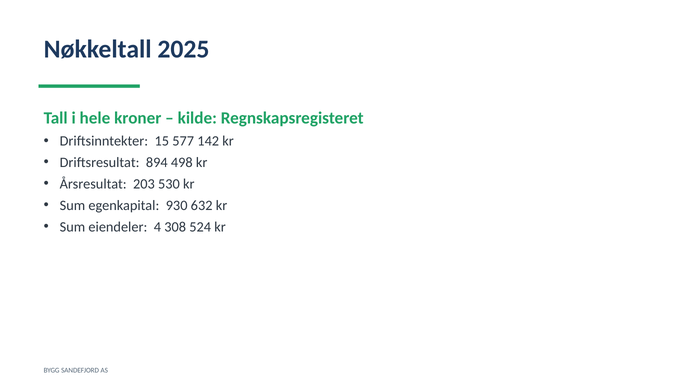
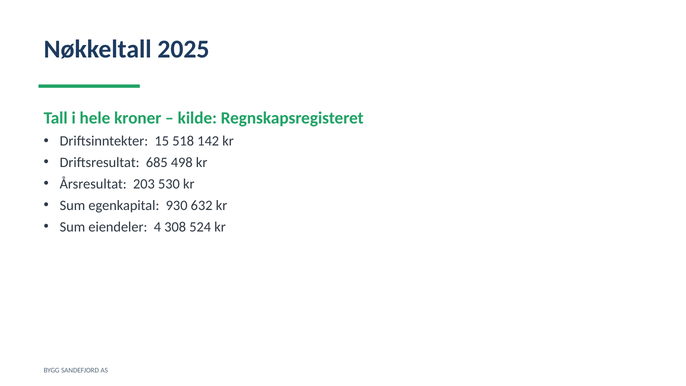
577: 577 -> 518 (183, 141)
894: 894 -> 685 (157, 163)
